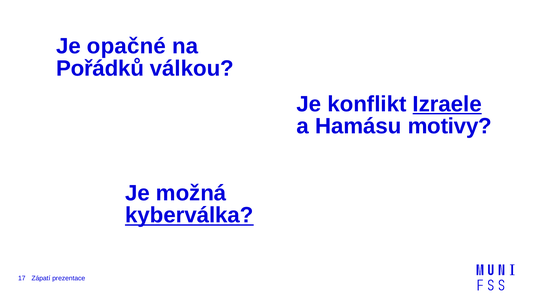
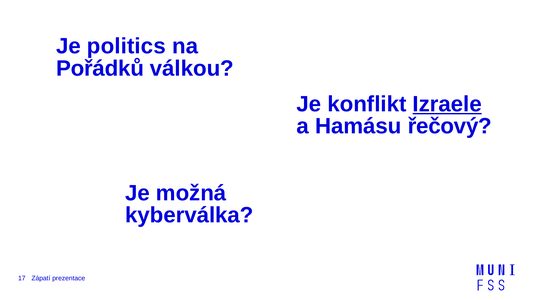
opačné: opačné -> politics (126, 46)
motivy: motivy -> řečový (450, 126)
kyberválka underline: present -> none (189, 216)
